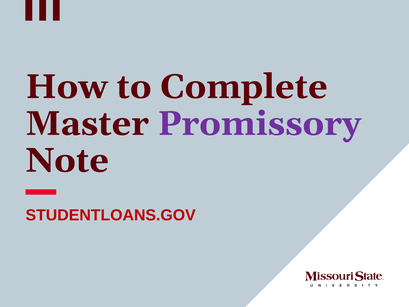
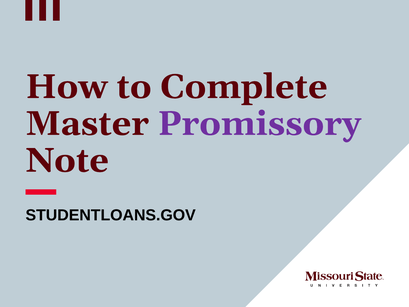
STUDENTLOANS.GOV colour: red -> black (111, 215)
